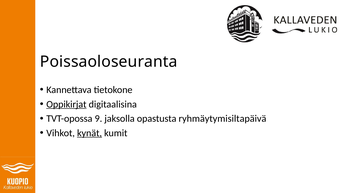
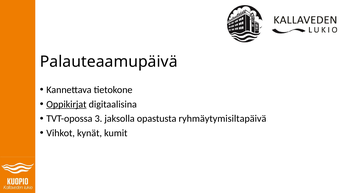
Poissaoloseuranta: Poissaoloseuranta -> Palauteaamupäivä (109, 62)
9: 9 -> 3 (98, 119)
kynät underline: present -> none (90, 133)
